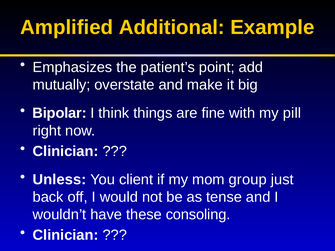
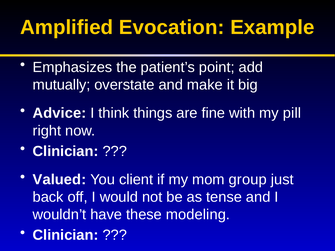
Additional: Additional -> Evocation (172, 27)
Bipolar: Bipolar -> Advice (59, 113)
Unless: Unless -> Valued (59, 180)
consoling: consoling -> modeling (198, 215)
